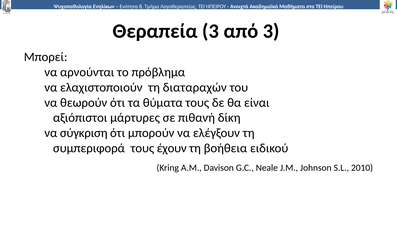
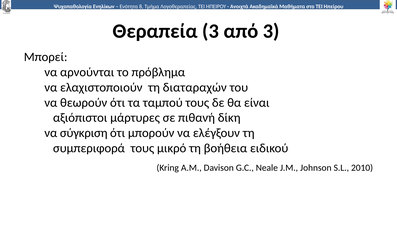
θύματα: θύματα -> ταμπού (163, 103)
έχουν: έχουν -> μικρό (172, 148)
